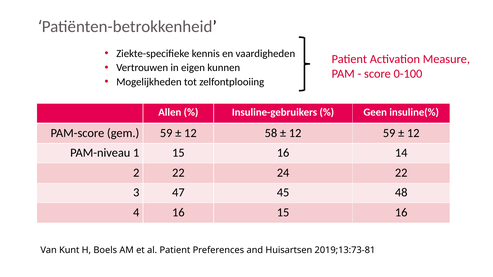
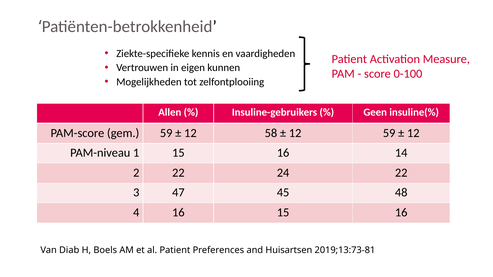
Kunt: Kunt -> Diab (69, 250)
